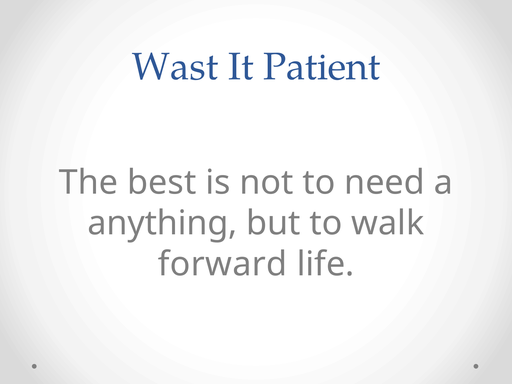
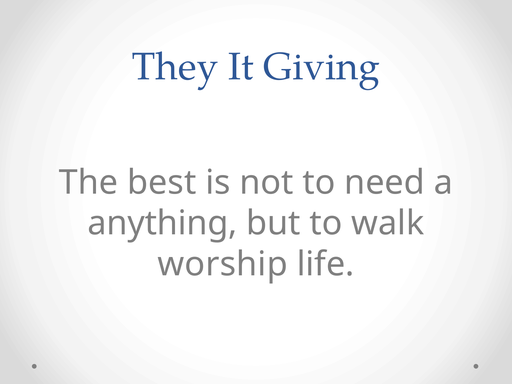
Wast: Wast -> They (175, 67)
Patient: Patient -> Giving (322, 67)
forward: forward -> worship (223, 264)
